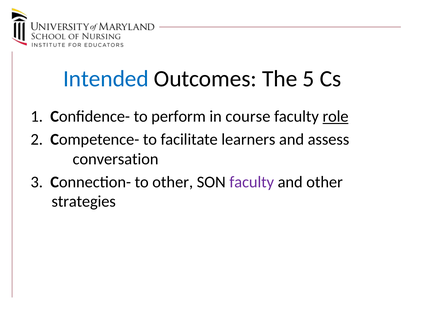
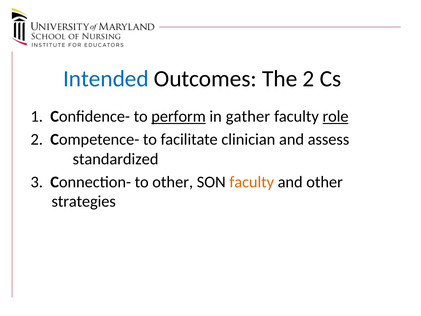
The 5: 5 -> 2 (309, 79)
perform underline: none -> present (179, 116)
course: course -> gather (248, 116)
learners: learners -> clinician (248, 139)
conversation: conversation -> standardized (116, 159)
faculty colour: purple -> orange (252, 182)
